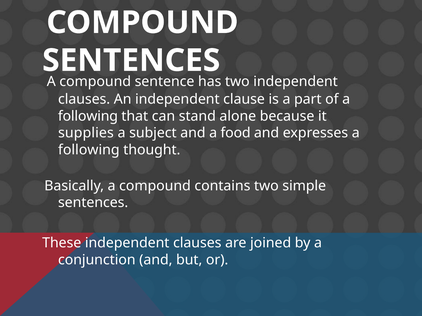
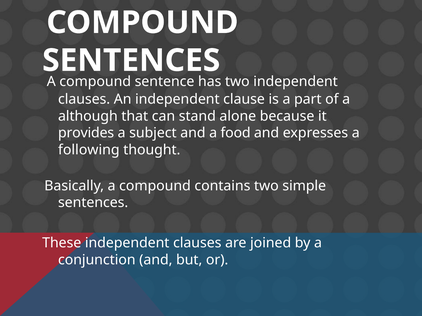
following: following -> although (88, 116)
supplies: supplies -> provides (86, 133)
